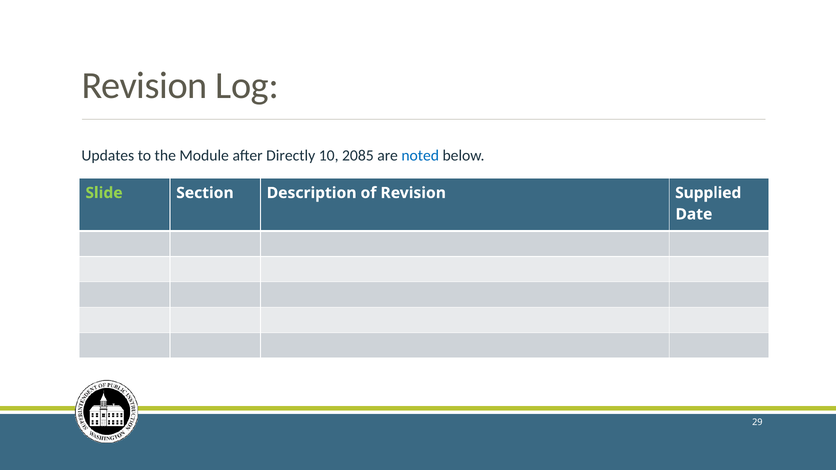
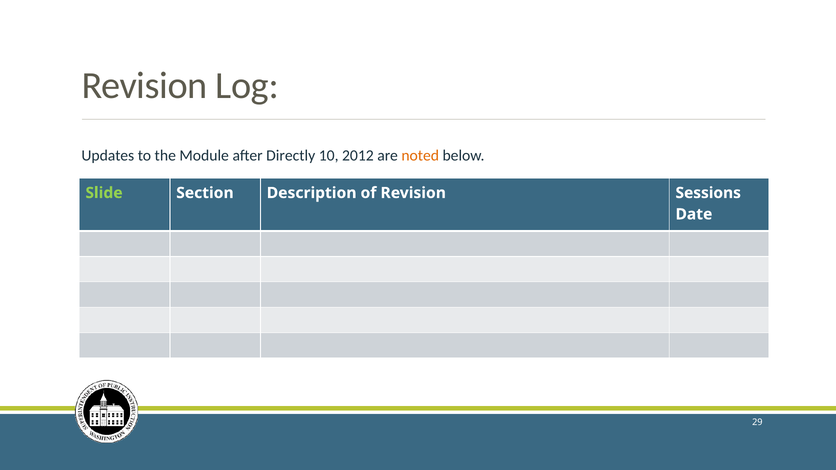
2085: 2085 -> 2012 (358, 156)
noted colour: blue -> orange (420, 156)
Supplied: Supplied -> Sessions (708, 193)
